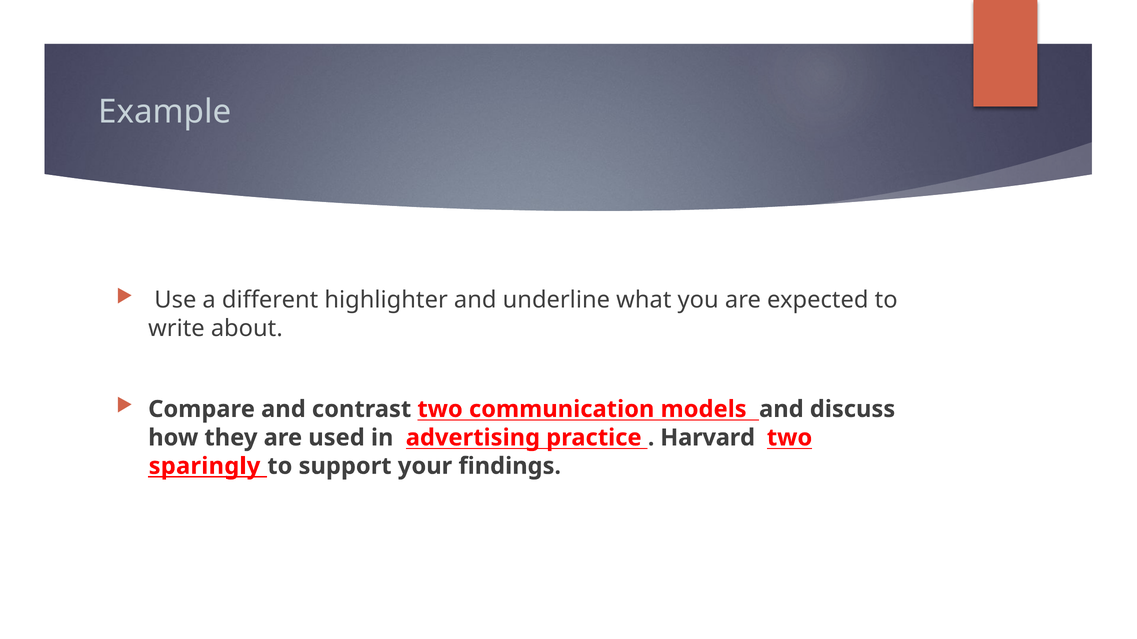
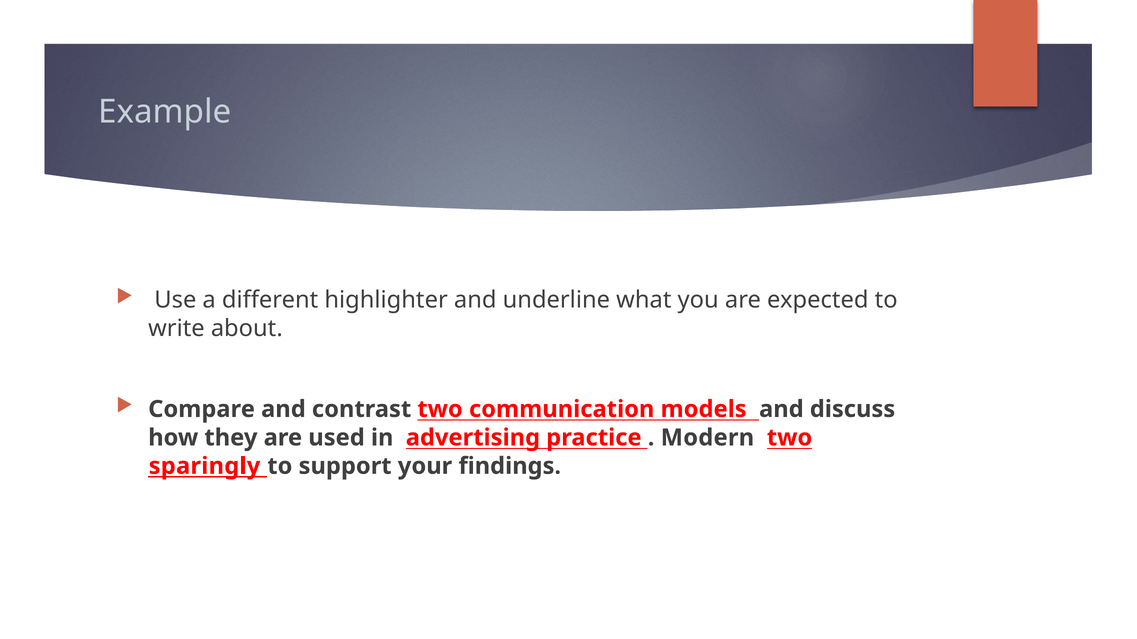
Harvard: Harvard -> Modern (707, 438)
